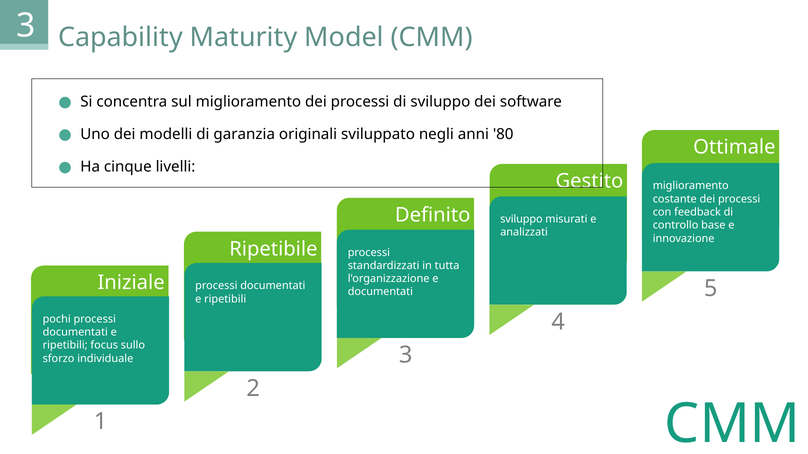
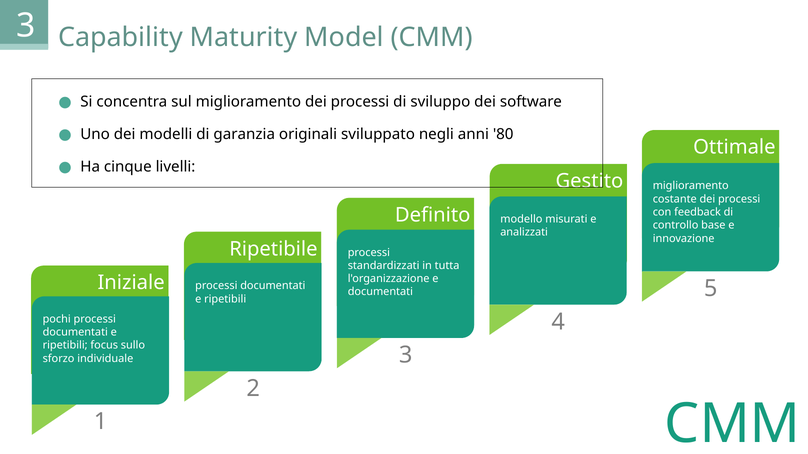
sviluppo: sviluppo -> modello (521, 219)
